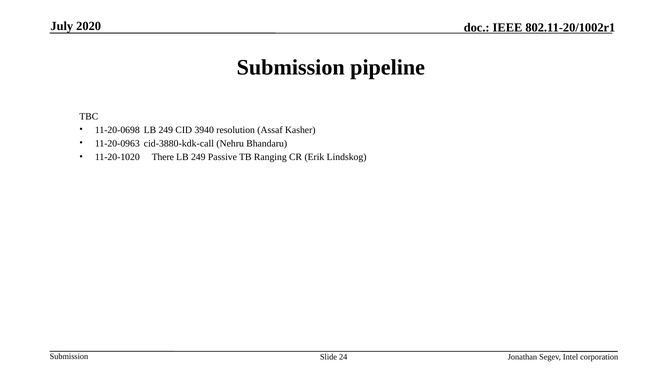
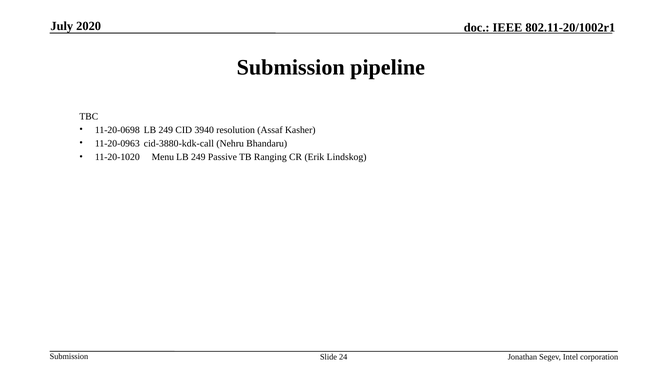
There: There -> Menu (163, 157)
